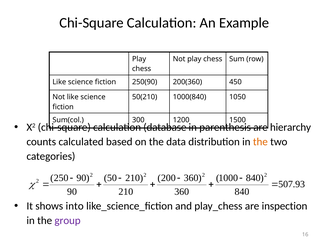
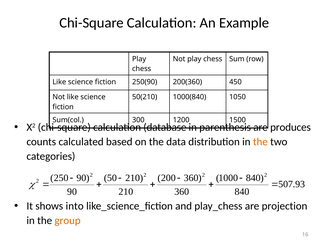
hierarchy: hierarchy -> produces (290, 127)
inspection: inspection -> projection (285, 206)
group colour: purple -> orange (68, 220)
